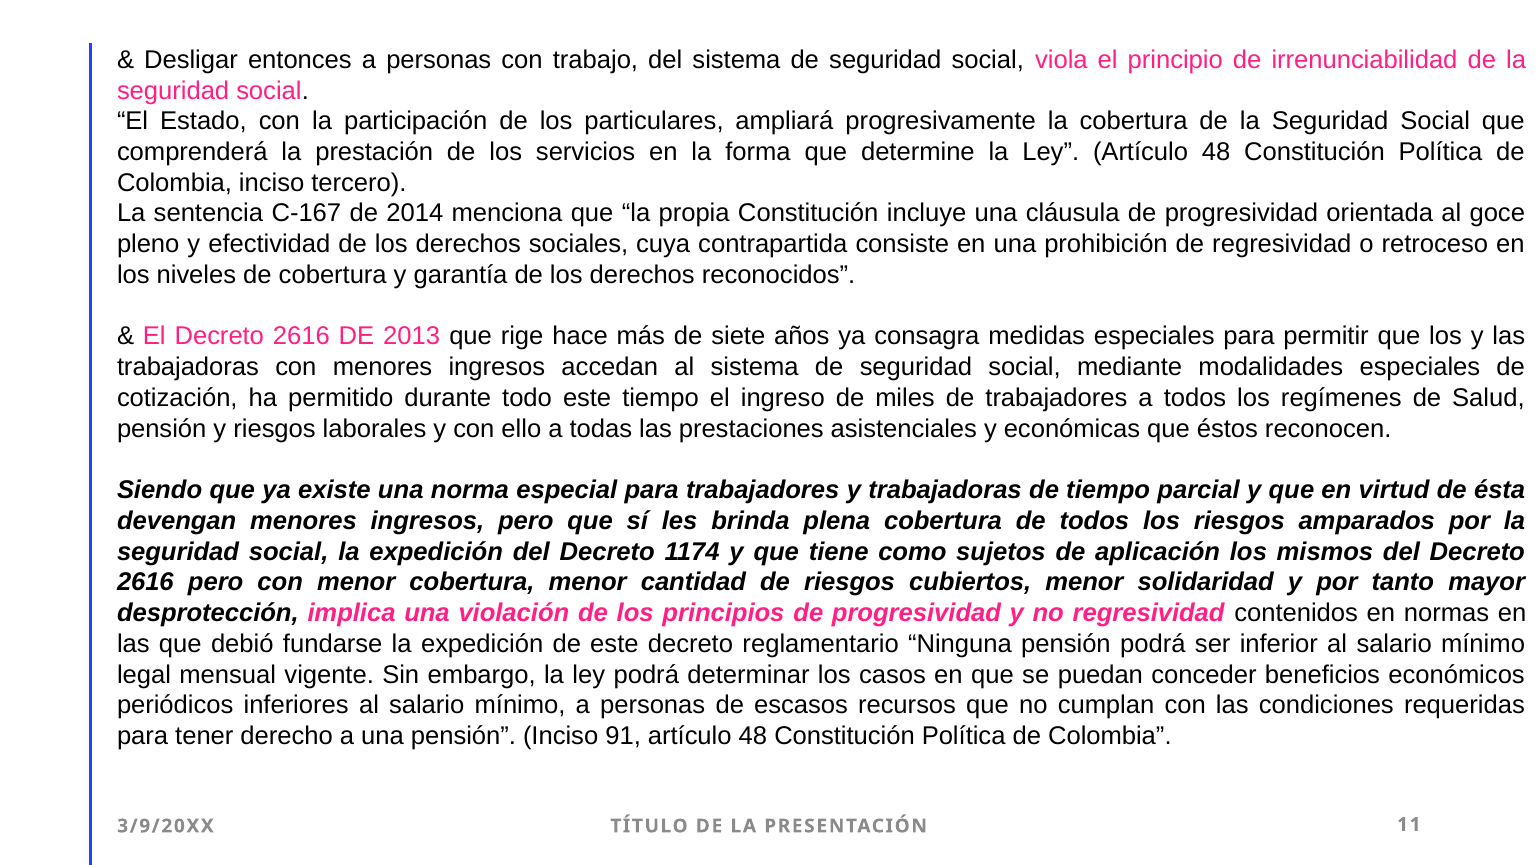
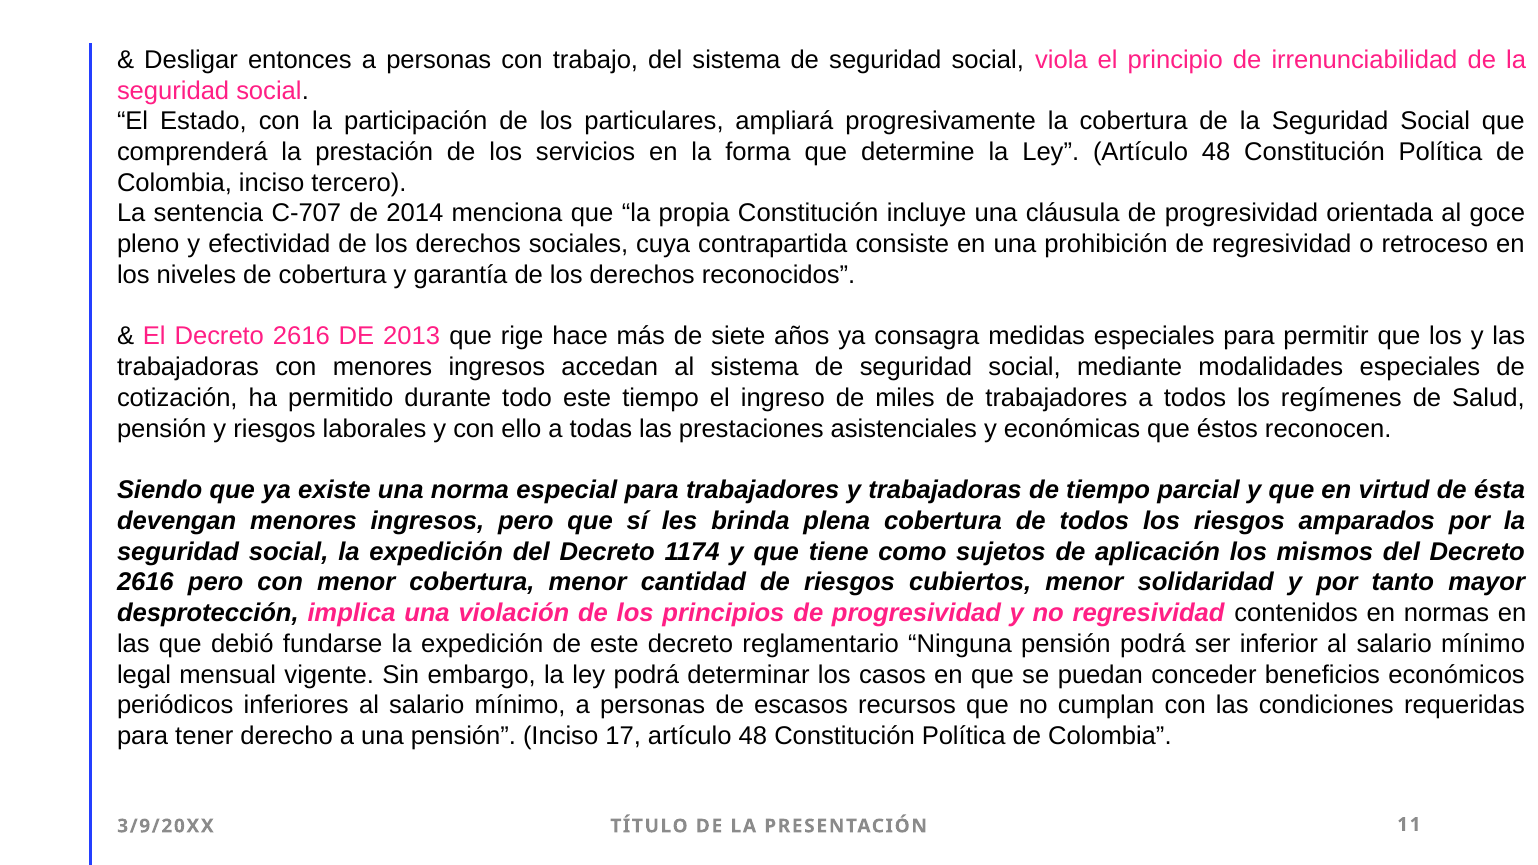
C-167: C-167 -> C-707 (306, 214)
91: 91 -> 17 (623, 736)
